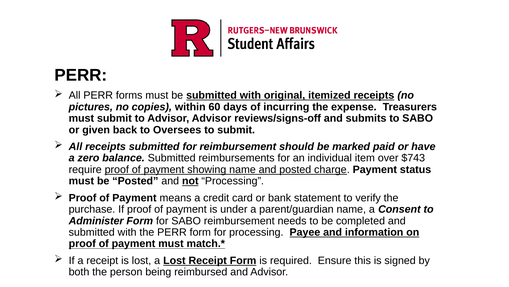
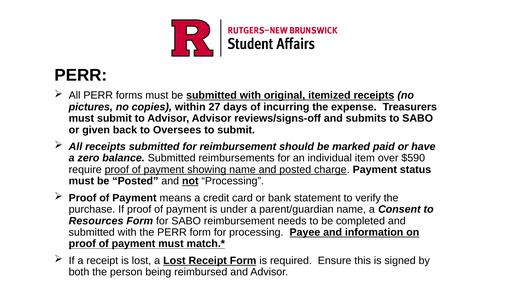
60: 60 -> 27 (214, 107)
$743: $743 -> $590 (413, 158)
Administer: Administer -> Resources (96, 220)
